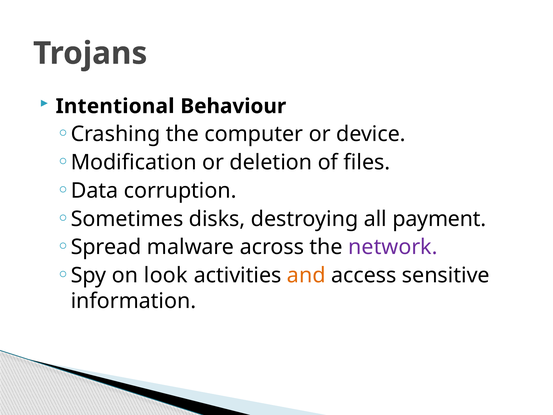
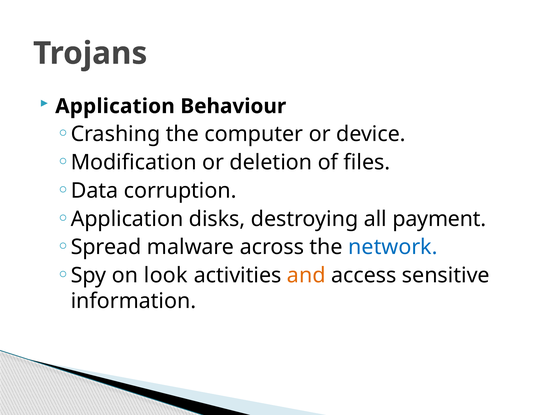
Intentional: Intentional -> Application (115, 106)
Sometimes: Sometimes -> Application (127, 219)
network colour: purple -> blue (393, 247)
